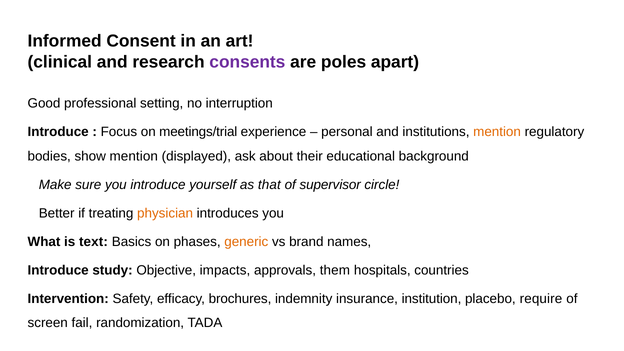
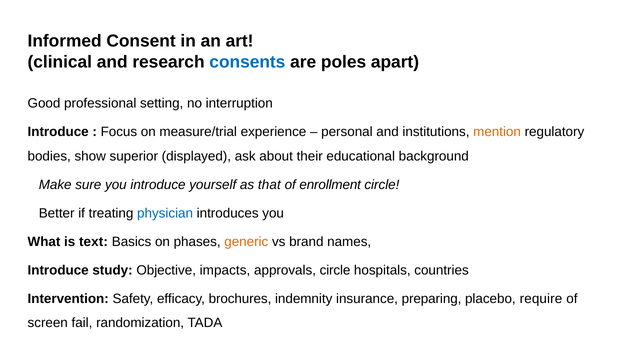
consents colour: purple -> blue (247, 62)
meetings/trial: meetings/trial -> measure/trial (198, 132)
show mention: mention -> superior (134, 156)
supervisor: supervisor -> enrollment (330, 185)
physician colour: orange -> blue (165, 213)
approvals them: them -> circle (335, 270)
institution: institution -> preparing (432, 299)
